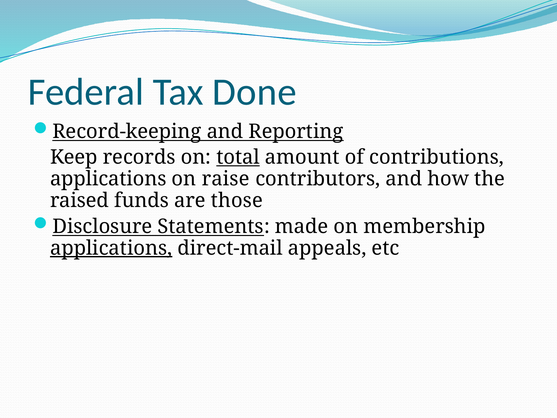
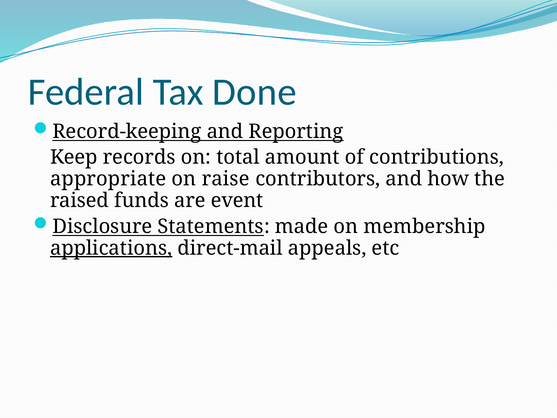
total underline: present -> none (238, 157)
applications: applications -> appropriate (108, 179)
those: those -> event (237, 201)
